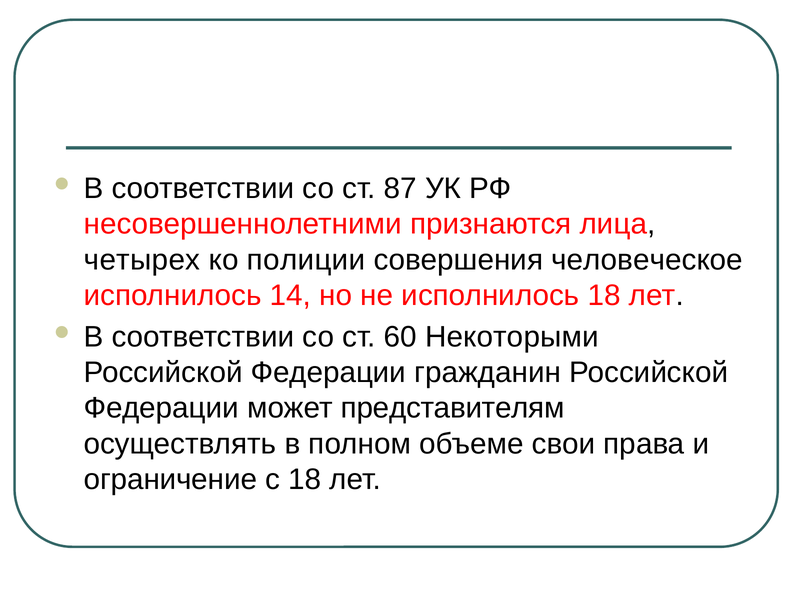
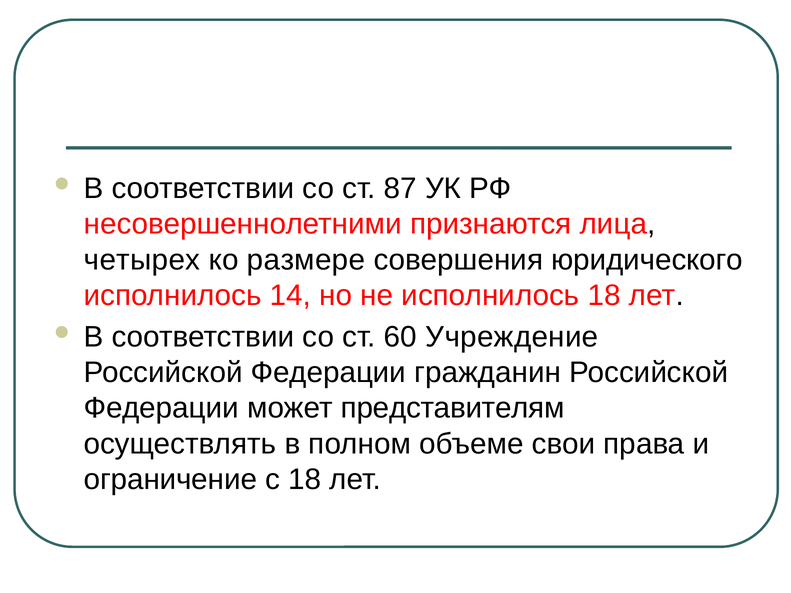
полиции: полиции -> размере (306, 260)
человеческое: человеческое -> юридического (647, 260)
Некоторыми: Некоторыми -> Учреждение (512, 337)
